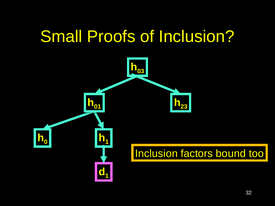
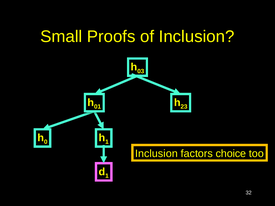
bound: bound -> choice (231, 154)
